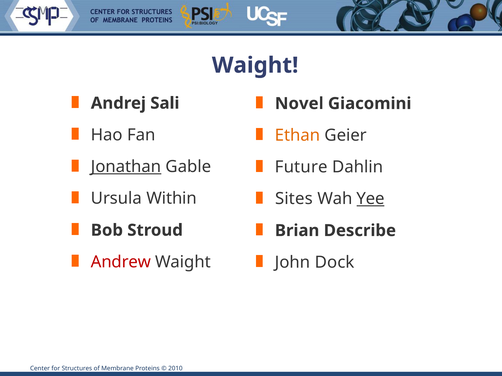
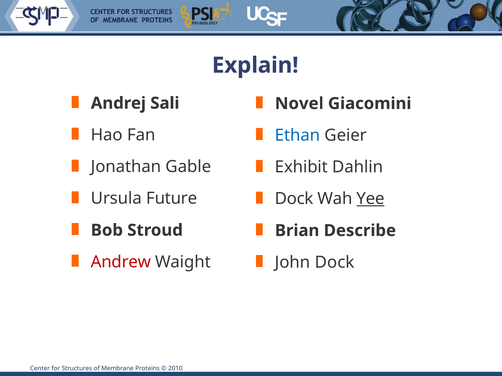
Waight: Waight -> Explain (255, 65)
Ethan colour: orange -> blue (298, 135)
Jonathan underline: present -> none (126, 167)
Future: Future -> Exhibit (301, 167)
Within: Within -> Future (172, 199)
Sites: Sites -> Dock (294, 199)
